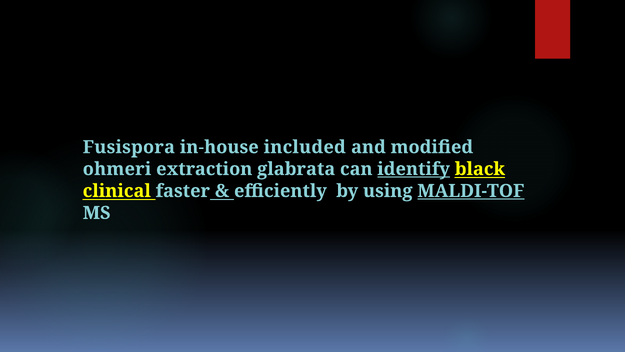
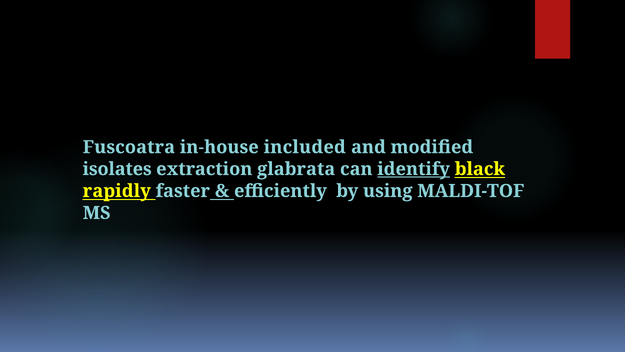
Fusispora: Fusispora -> Fuscoatra (129, 147)
ohmeri: ohmeri -> isolates (117, 169)
clinical: clinical -> rapidly (117, 191)
MALDI-TOF underline: present -> none (471, 191)
